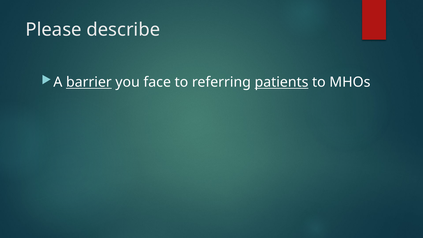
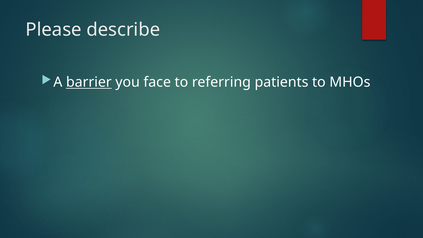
patients underline: present -> none (282, 82)
